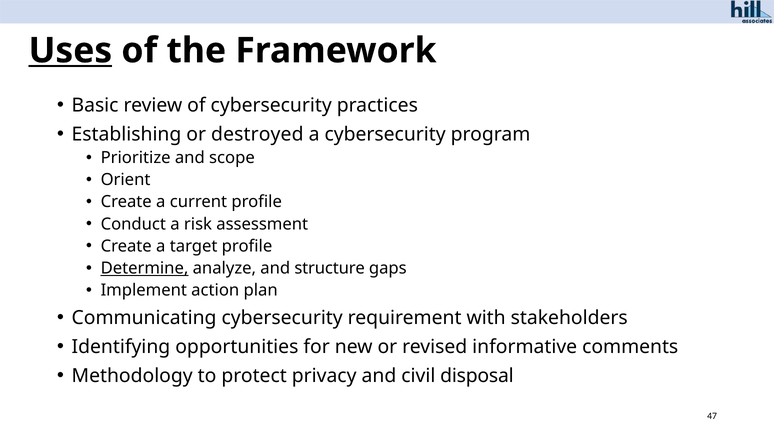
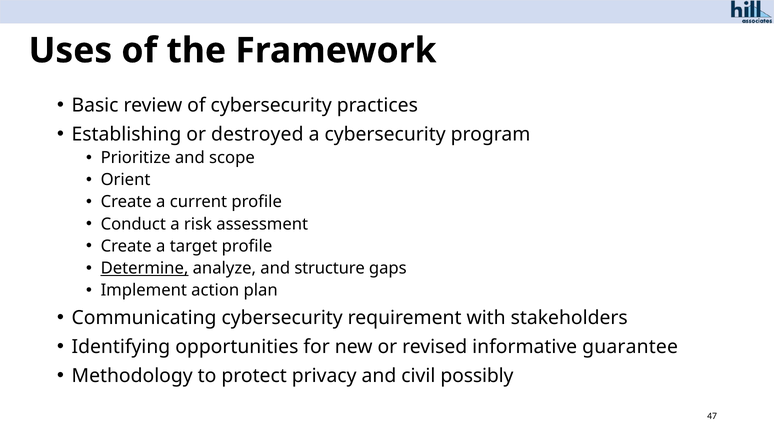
Uses underline: present -> none (70, 51)
comments: comments -> guarantee (630, 346)
disposal: disposal -> possibly (477, 375)
